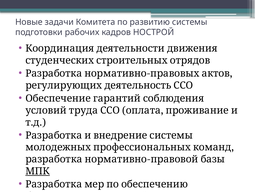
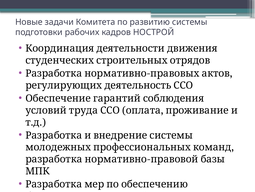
МПК underline: present -> none (38, 171)
